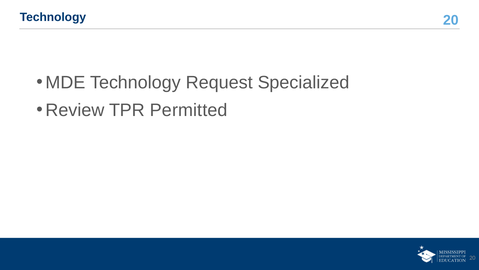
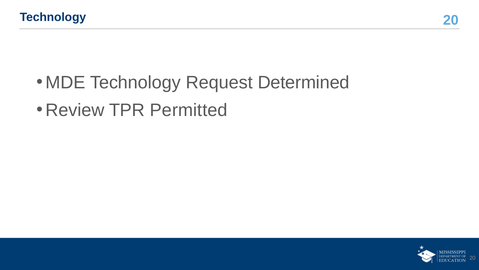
Specialized: Specialized -> Determined (304, 82)
